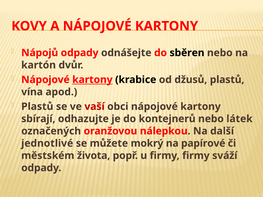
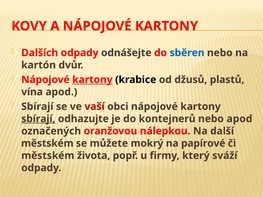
Nápojů: Nápojů -> Dalších (40, 53)
sběren colour: black -> blue (187, 53)
Plastů: Plastů -> Sbírají (37, 107)
sbírají underline: none -> present (38, 119)
nebo látek: látek -> apod (239, 119)
jednotlivé: jednotlivé -> městském (47, 143)
firmy firmy: firmy -> který (196, 156)
